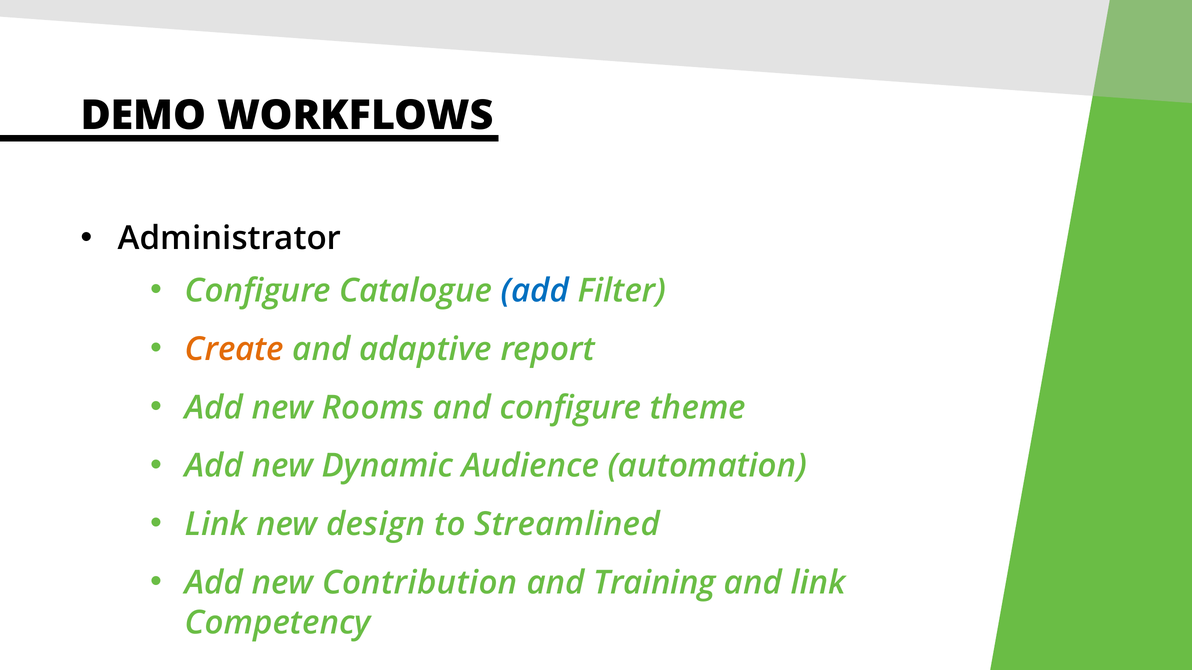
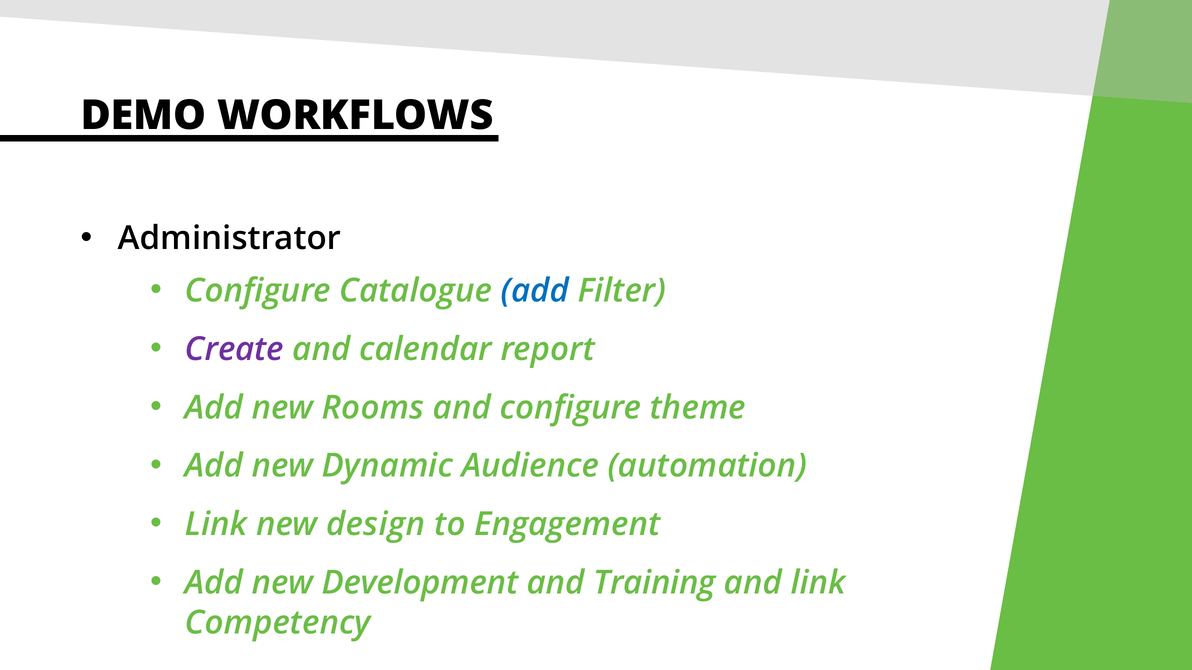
Create colour: orange -> purple (234, 349)
adaptive: adaptive -> calendar (425, 349)
Streamlined: Streamlined -> Engagement (567, 525)
Contribution: Contribution -> Development (420, 583)
